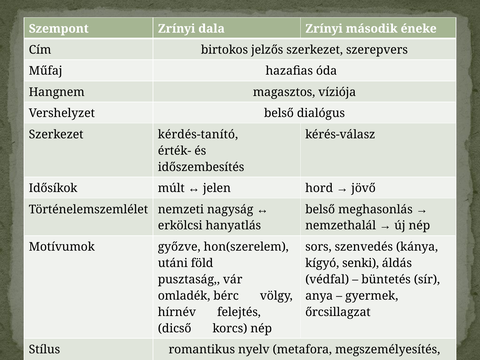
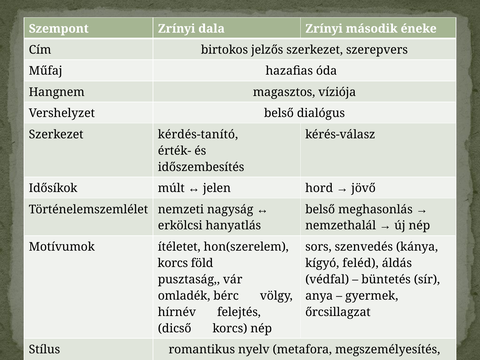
győzve: győzve -> ítéletet (179, 247)
utáni: utáni -> korcs (173, 263)
senki: senki -> feléd (361, 263)
